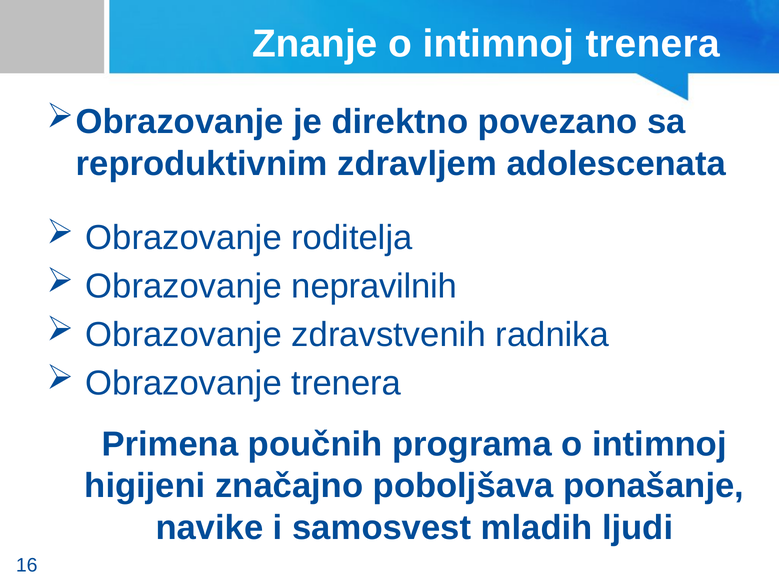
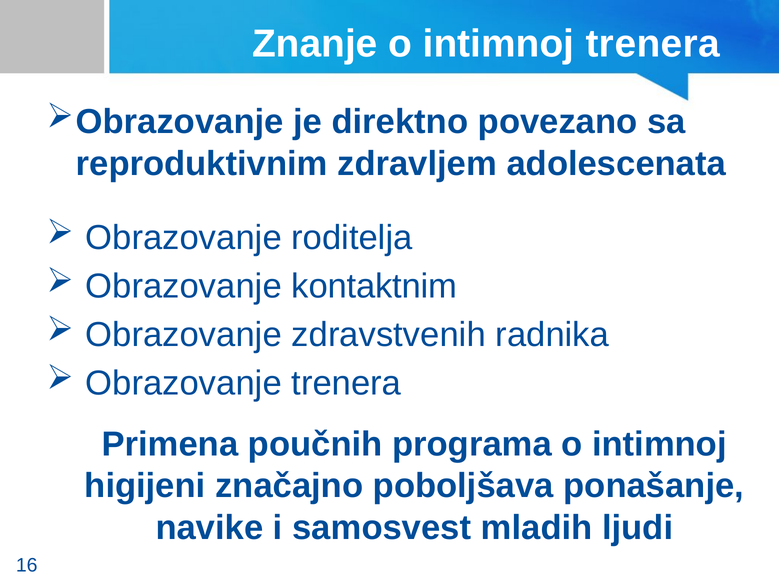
nepravilnih: nepravilnih -> kontaktnim (374, 286)
